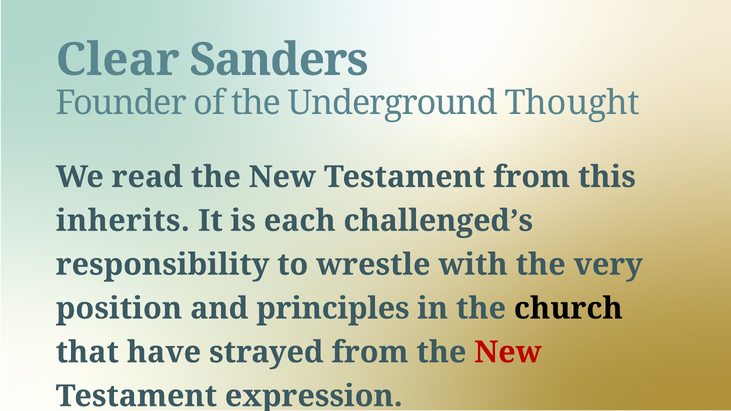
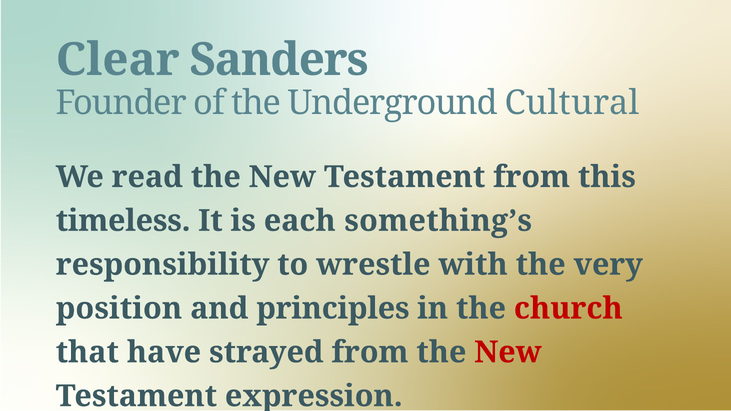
Thought: Thought -> Cultural (572, 103)
inherits: inherits -> timeless (123, 221)
challenged’s: challenged’s -> something’s (438, 221)
church colour: black -> red (568, 309)
